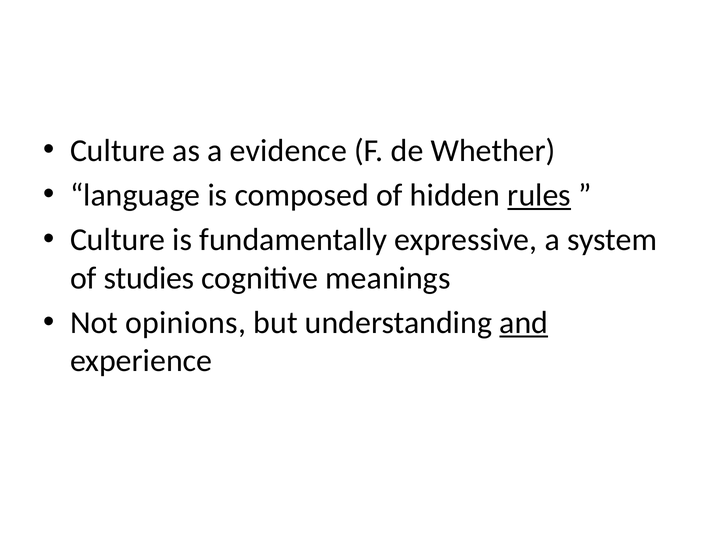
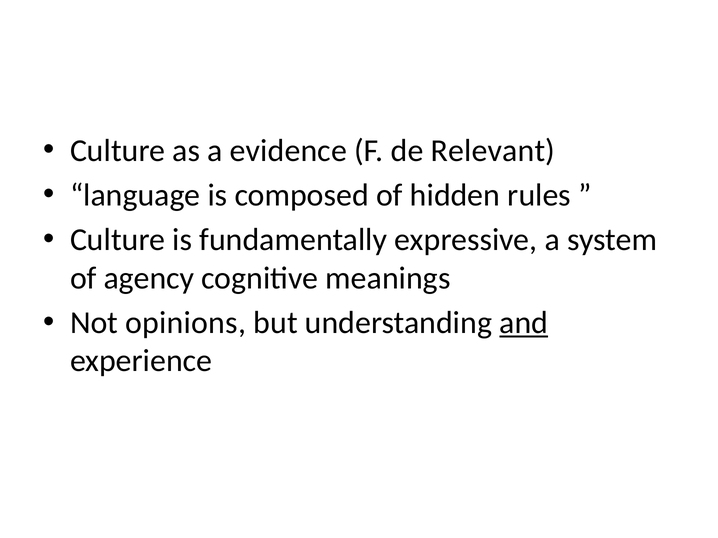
Whether: Whether -> Relevant (493, 151)
rules underline: present -> none (539, 195)
studies: studies -> agency (149, 278)
